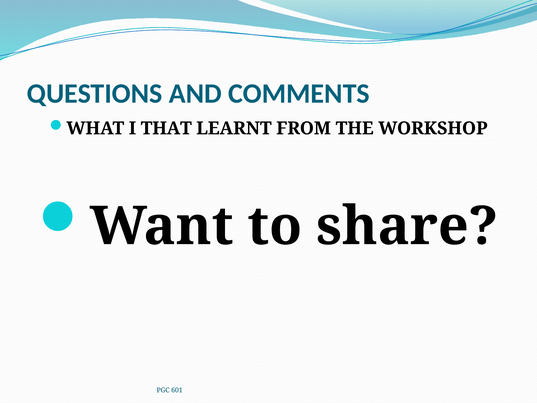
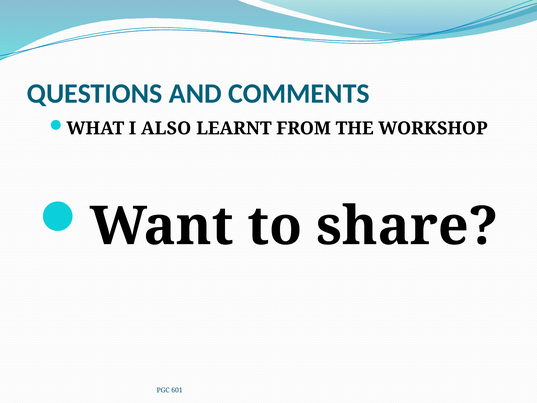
THAT: THAT -> ALSO (166, 128)
